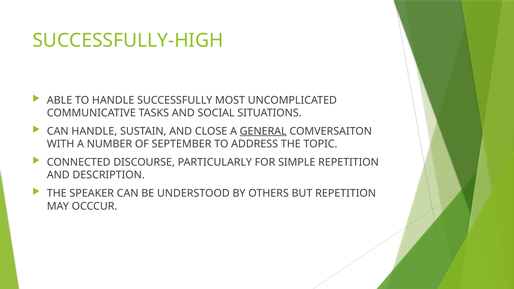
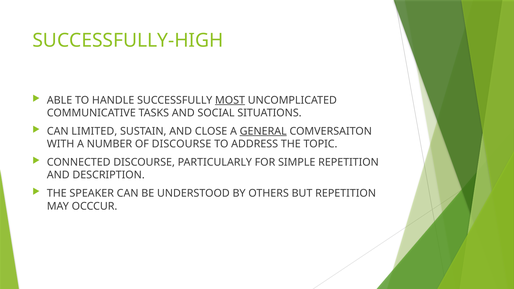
MOST underline: none -> present (230, 100)
CAN HANDLE: HANDLE -> LIMITED (94, 131)
OF SEPTEMBER: SEPTEMBER -> DISCOURSE (182, 144)
